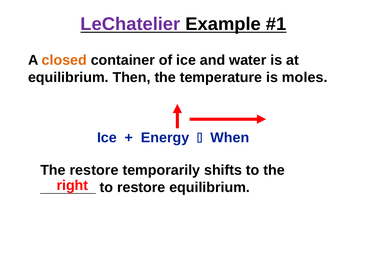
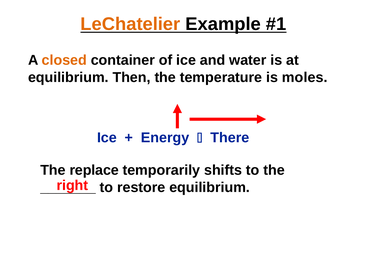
LeChatelier colour: purple -> orange (130, 24)
When: When -> There (230, 138)
The restore: restore -> replace (94, 170)
